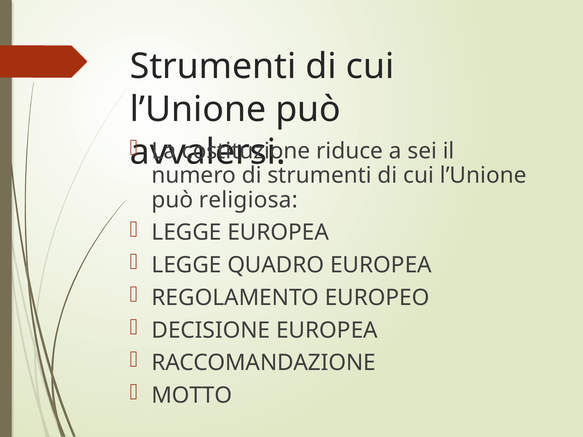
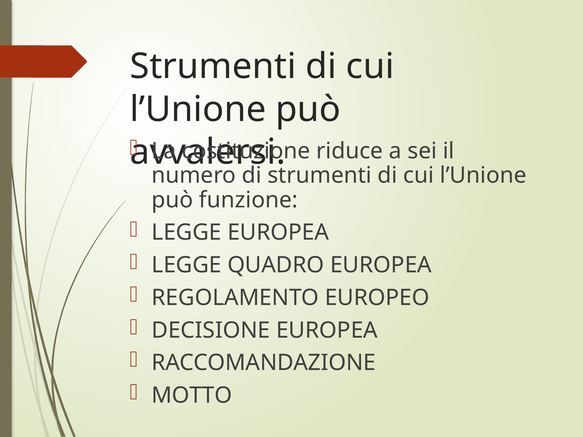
religiosa: religiosa -> funzione (249, 200)
